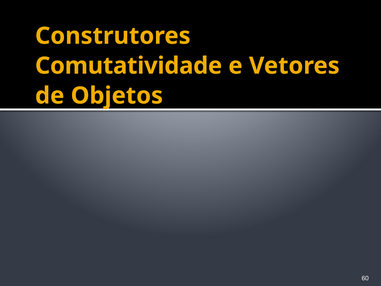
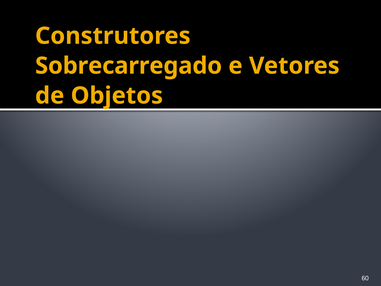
Comutatividade: Comutatividade -> Sobrecarregado (129, 66)
